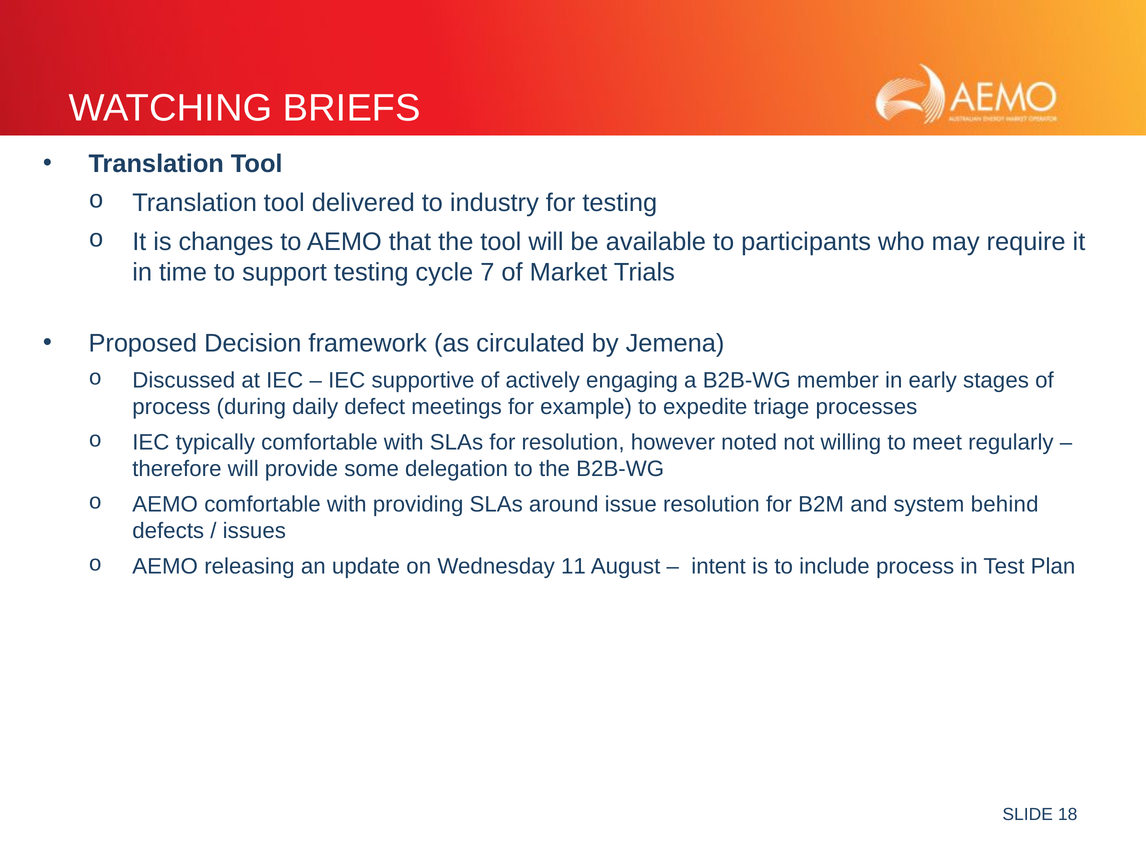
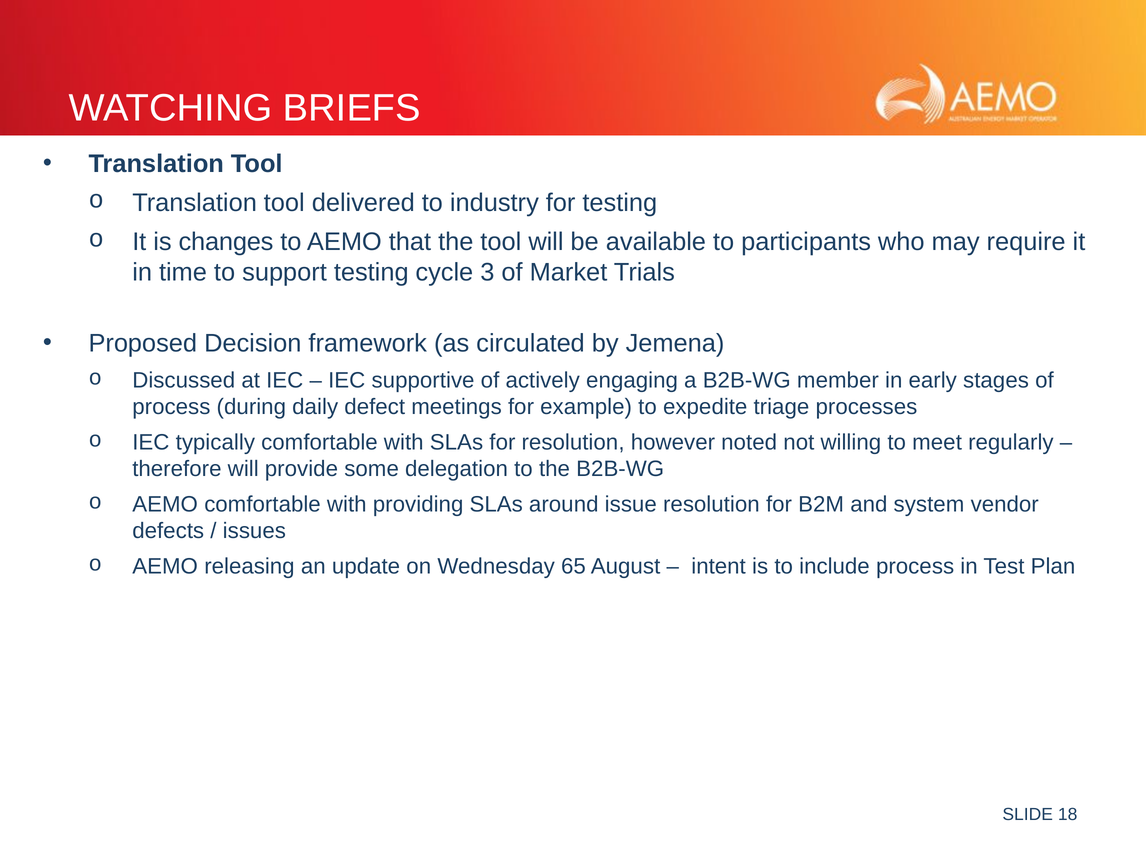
7: 7 -> 3 (487, 272)
behind: behind -> vendor (1005, 504)
11: 11 -> 65 (573, 566)
